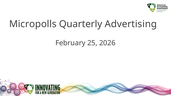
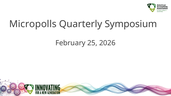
Advertising: Advertising -> Symposium (131, 24)
